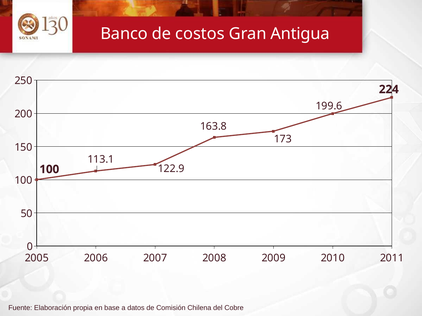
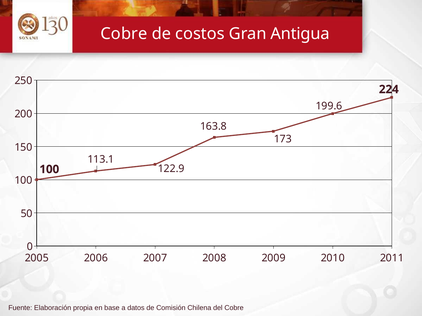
Banco: Banco -> Cobre (124, 34)
